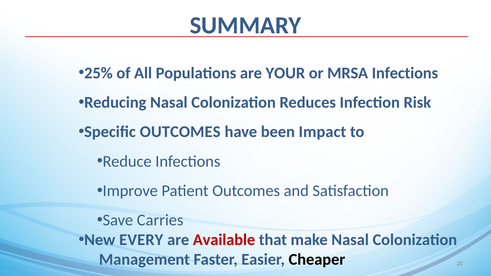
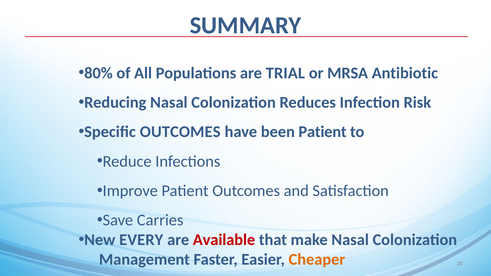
25%: 25% -> 80% (98, 73)
YOUR: YOUR -> TRIAL (285, 73)
MRSA Infections: Infections -> Antibiotic (405, 73)
been Impact: Impact -> Patient (323, 132)
Cheaper colour: black -> orange (317, 260)
